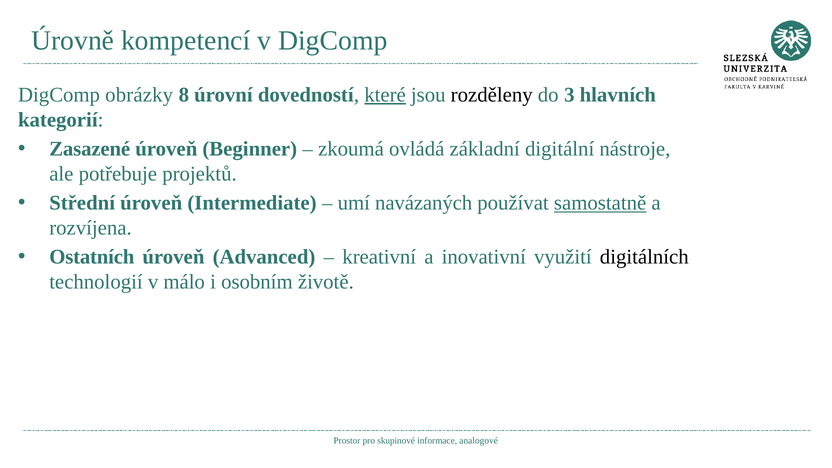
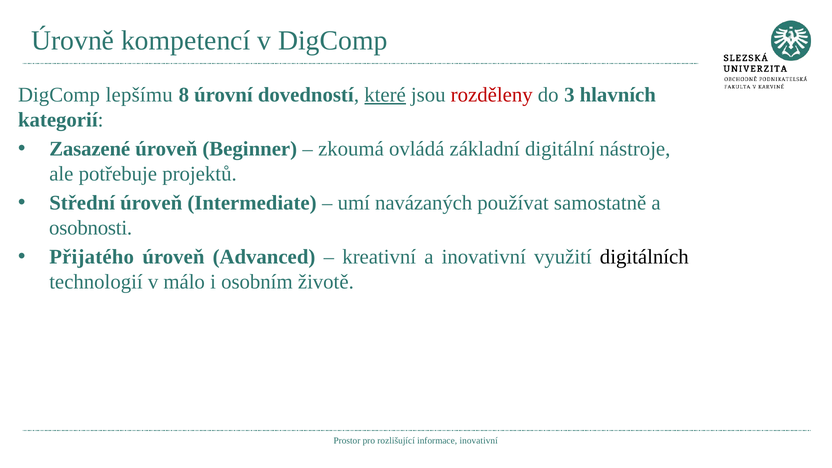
obrázky: obrázky -> lepšímu (139, 95)
rozděleny colour: black -> red (492, 95)
samostatně underline: present -> none (600, 203)
rozvíjena: rozvíjena -> osobnosti (91, 228)
Ostatních: Ostatních -> Přijatého (92, 257)
skupinové: skupinové -> rozlišující (396, 441)
informace analogové: analogové -> inovativní (479, 441)
